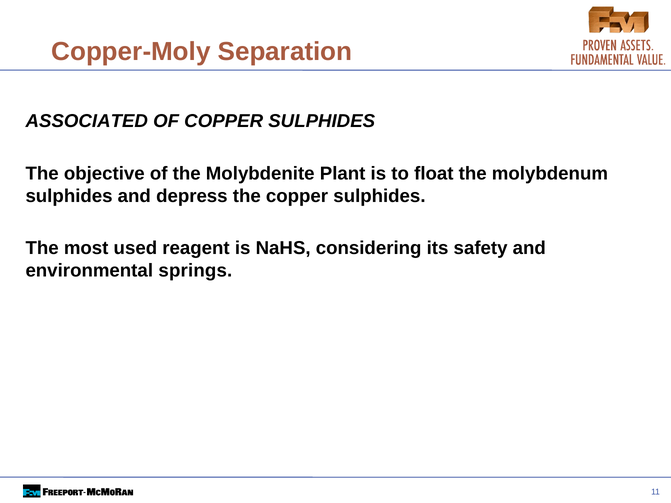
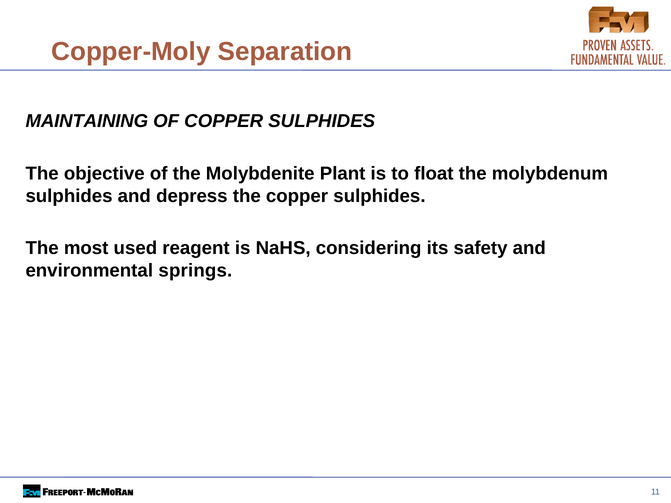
ASSOCIATED: ASSOCIATED -> MAINTAINING (87, 121)
